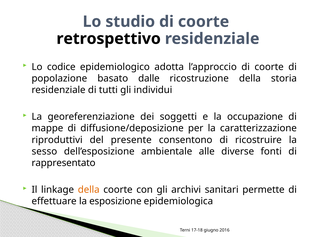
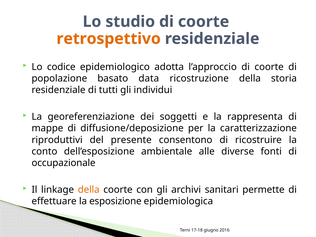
retrospettivo colour: black -> orange (109, 39)
dalle: dalle -> data (149, 78)
occupazione: occupazione -> rappresenta (255, 117)
sesso: sesso -> conto (44, 151)
rappresentato: rappresentato -> occupazionale (64, 163)
